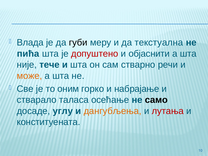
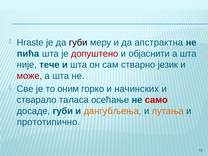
Влада: Влада -> Hraste (30, 43)
текстуална: текстуална -> апстрактна (159, 43)
речи: речи -> језик (168, 65)
може colour: orange -> red (29, 76)
набрајање: набрајање -> начинских (137, 89)
само colour: black -> red (156, 100)
досаде углу: углу -> губи (63, 111)
лутања colour: red -> orange (168, 111)
конституената: конституената -> прототипично (48, 122)
